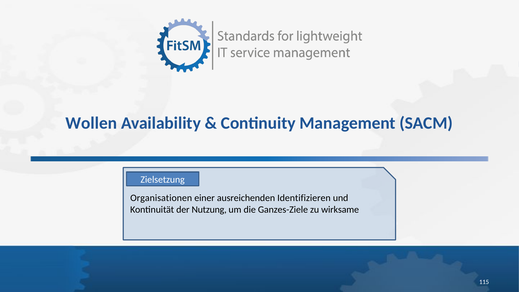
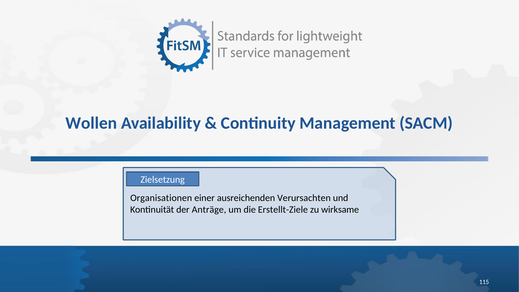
Identifizieren: Identifizieren -> Verursachten (304, 198)
Nutzung: Nutzung -> Anträge (209, 209)
Ganzes-Ziele: Ganzes-Ziele -> Erstellt-Ziele (283, 209)
